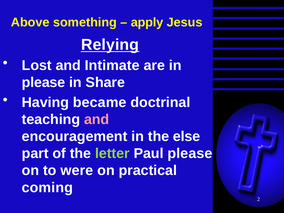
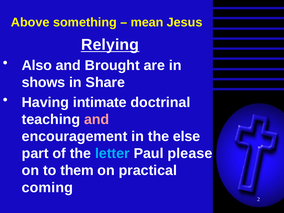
apply: apply -> mean (147, 22)
Lost: Lost -> Also (37, 65)
Intimate: Intimate -> Brought (112, 65)
please: please -> shows (44, 82)
became: became -> intimate (100, 102)
letter colour: light green -> light blue (112, 153)
were: were -> them (77, 170)
